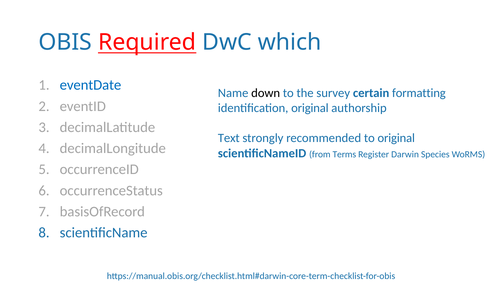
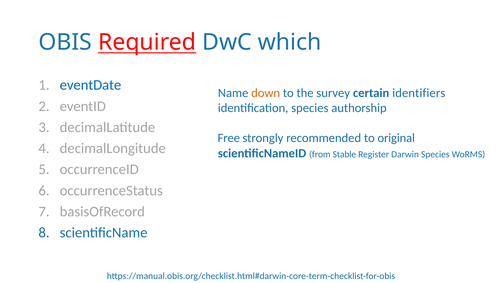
down colour: black -> orange (266, 93)
formatting: formatting -> identifiers (419, 93)
identification original: original -> species (310, 108)
Text: Text -> Free (229, 138)
Terms: Terms -> Stable (344, 155)
